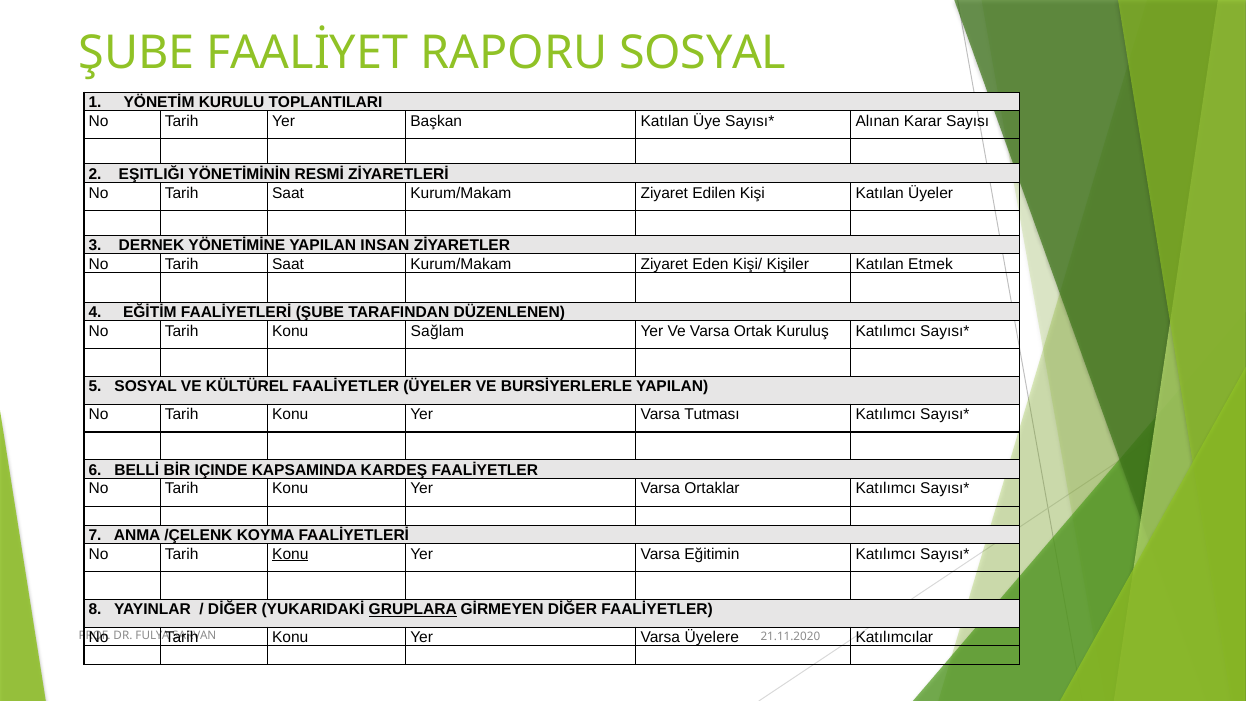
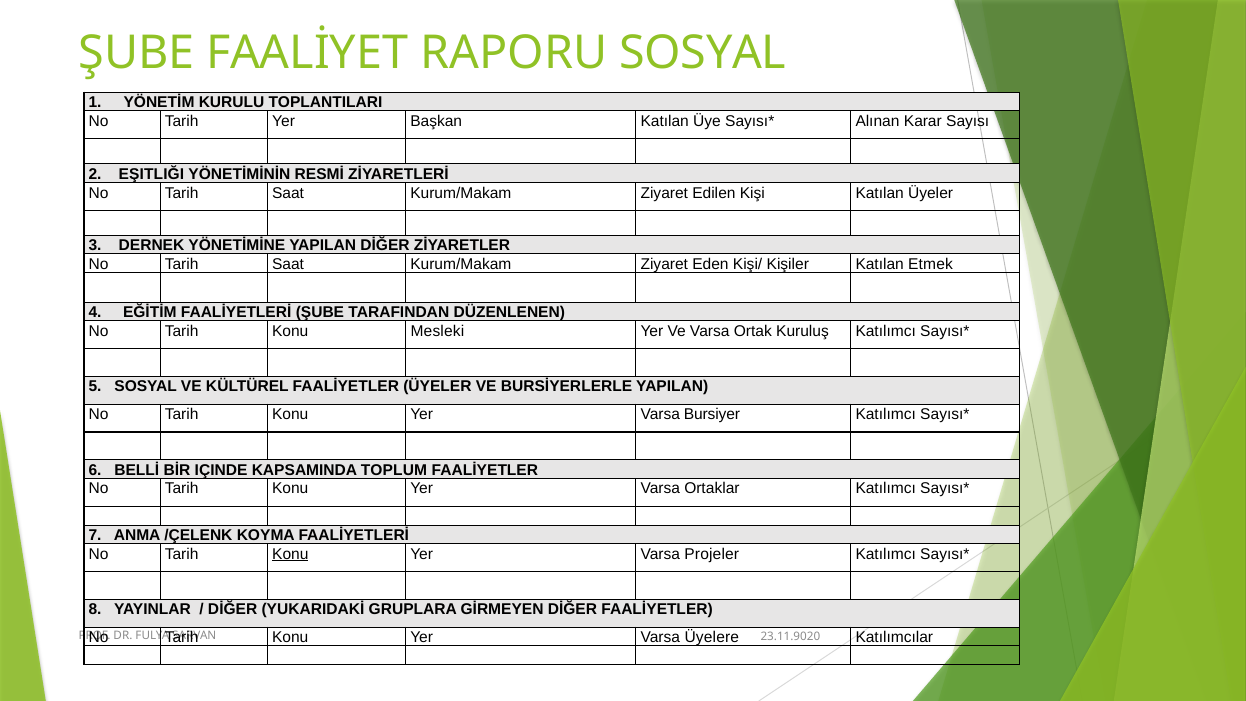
YAPILAN INSAN: INSAN -> DİĞER (385, 245)
Sağlam: Sağlam -> Mesleki (437, 331)
Tutması: Tutması -> Bursiyer (712, 414)
KARDEŞ: KARDEŞ -> TOPLUM (394, 470)
Eğitimin: Eğitimin -> Projeler (712, 554)
GRUPLARA underline: present -> none (413, 610)
21.11.2020: 21.11.2020 -> 23.11.9020 (790, 637)
